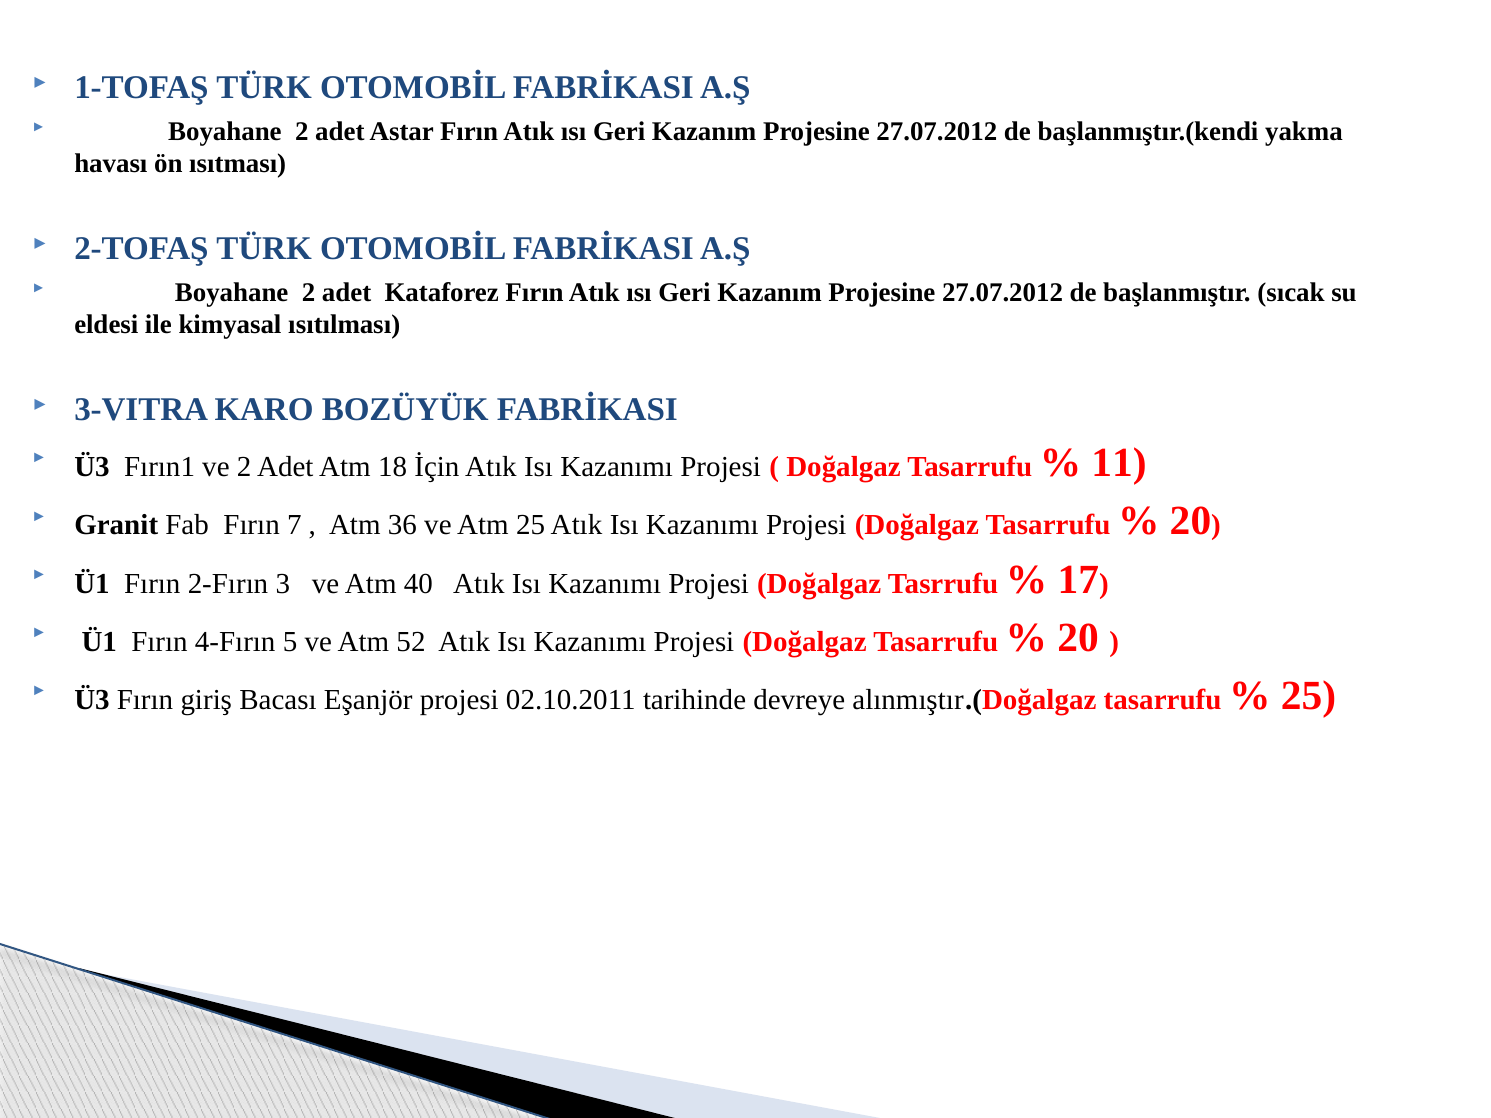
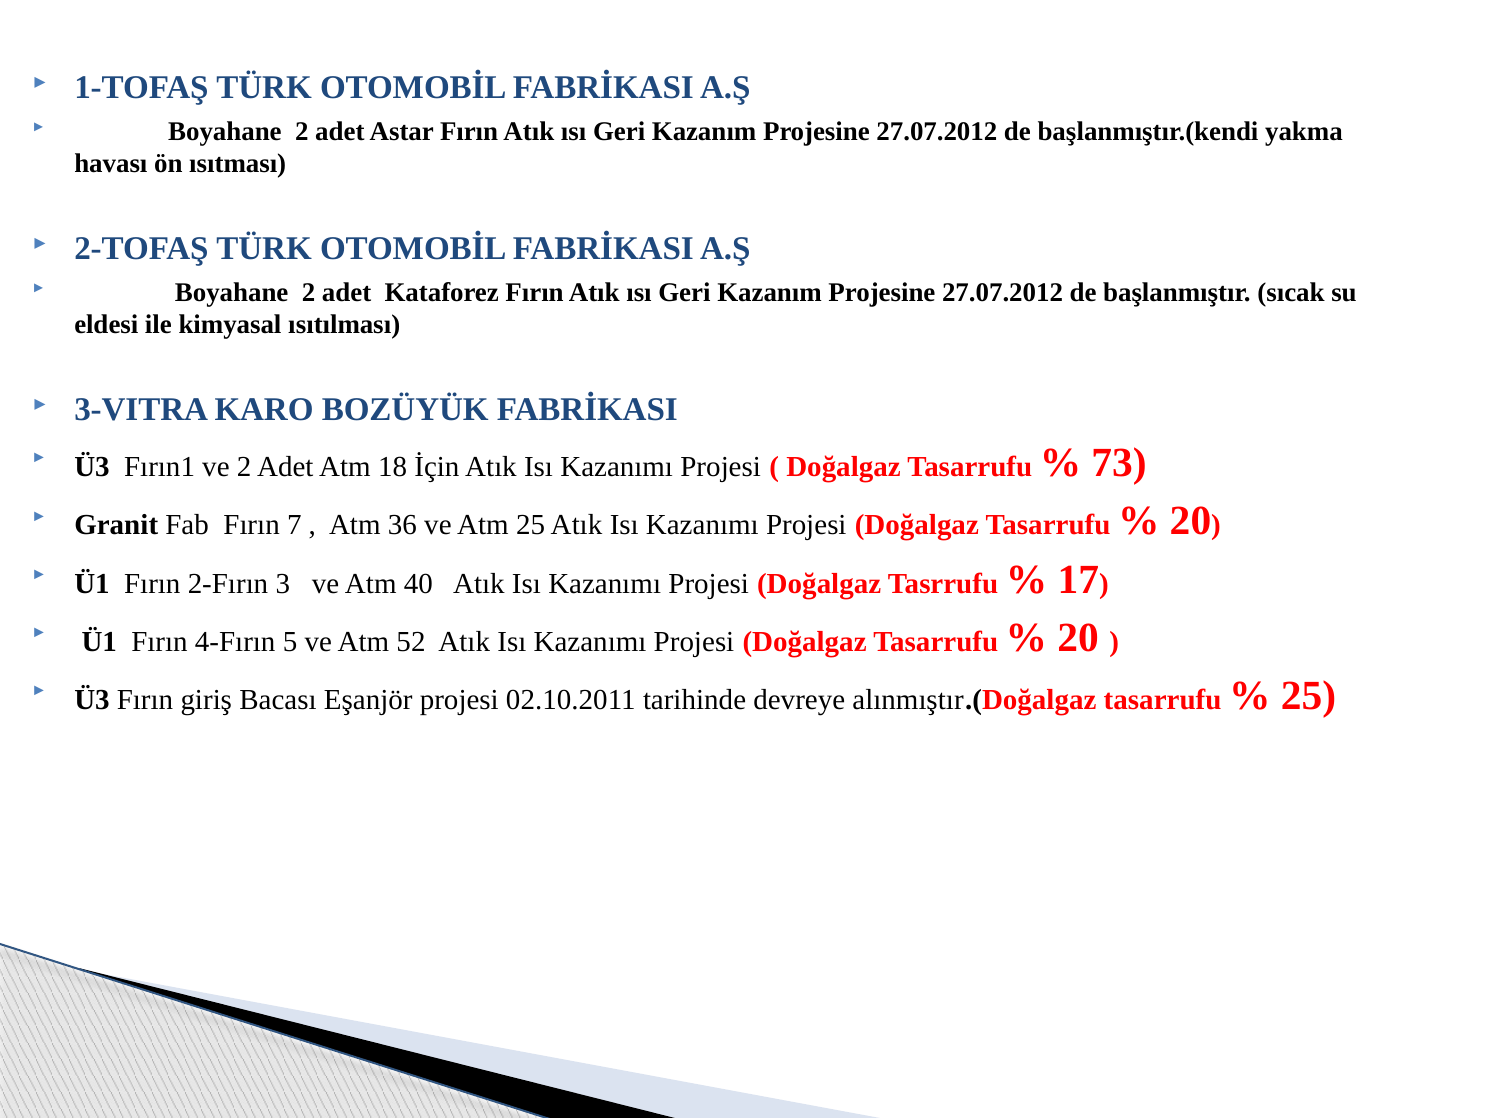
11: 11 -> 73 (1119, 463)
